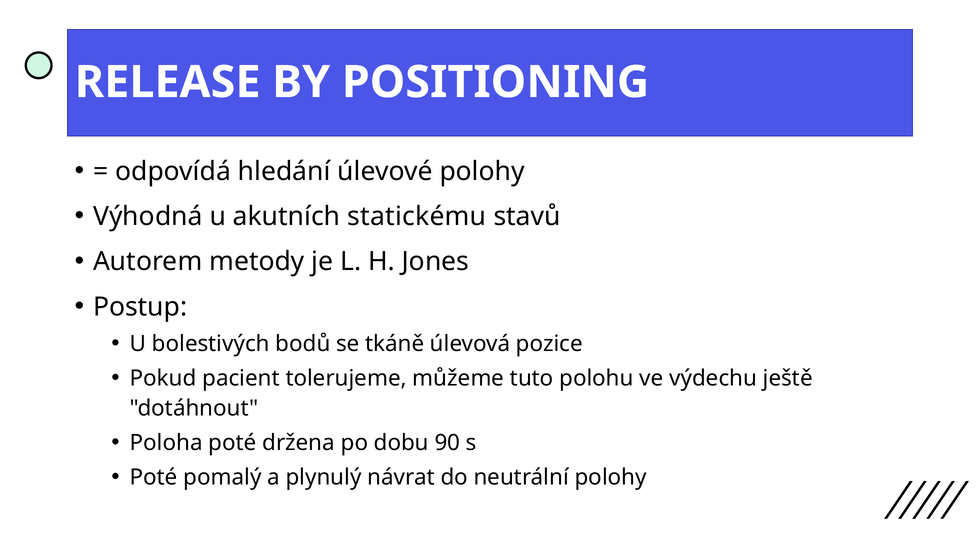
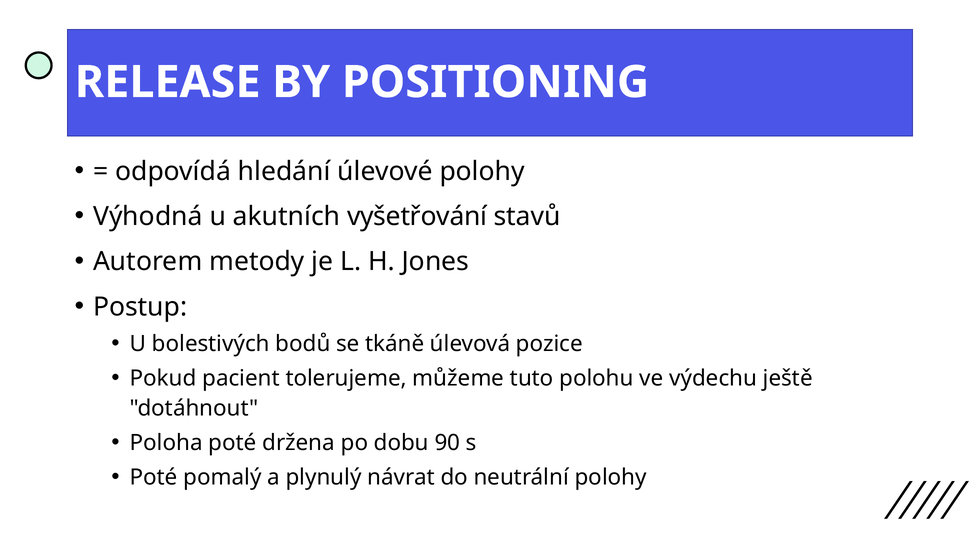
statickému: statickému -> vyšetřování (417, 217)
